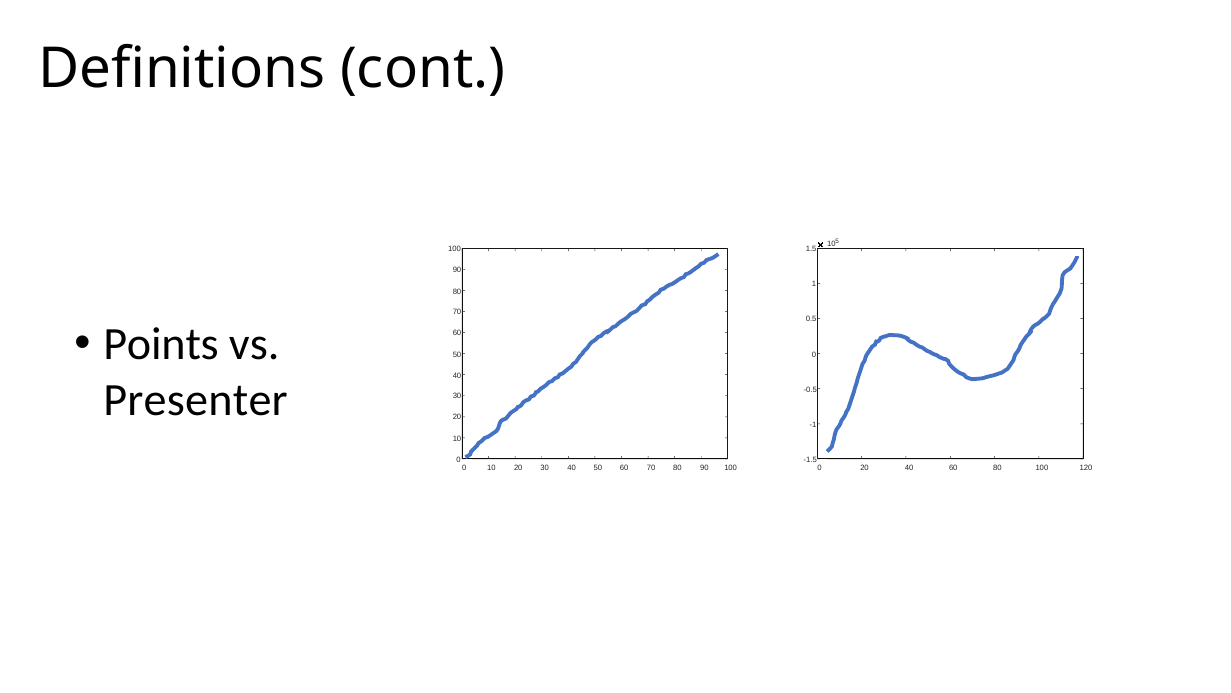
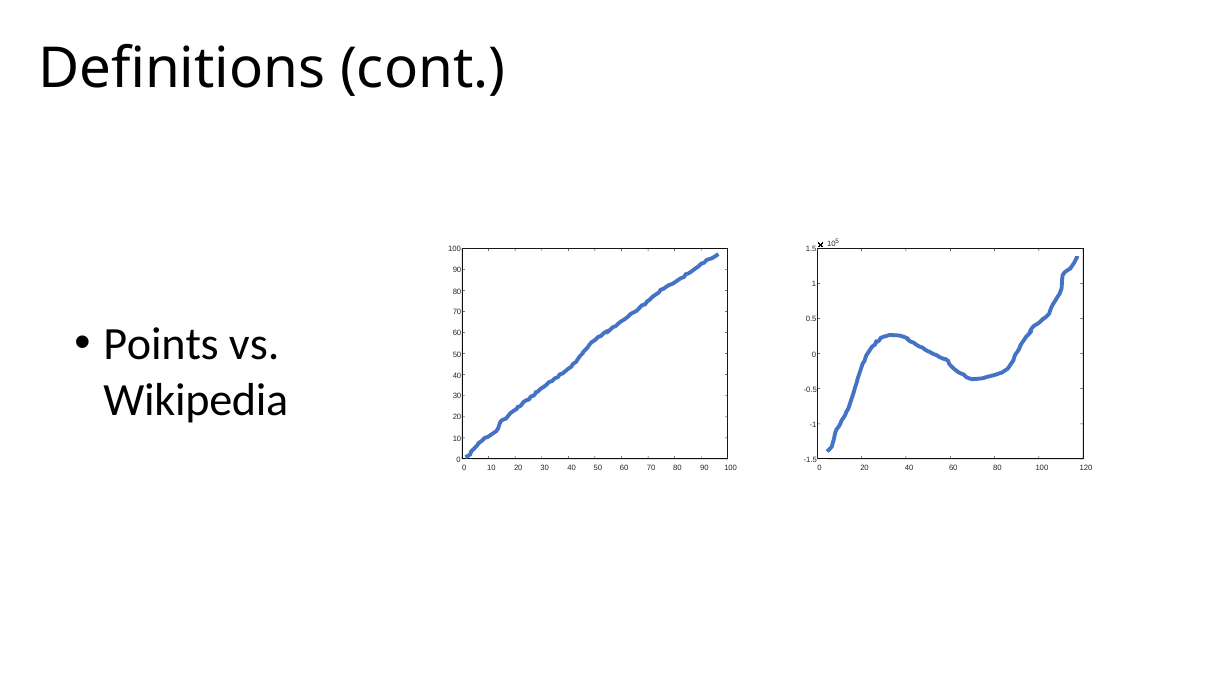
Presenter: Presenter -> Wikipedia (196, 400)
